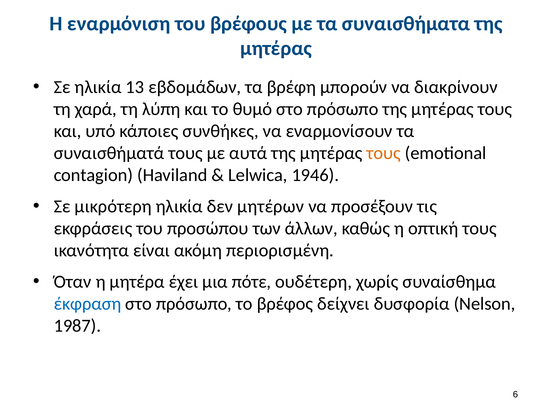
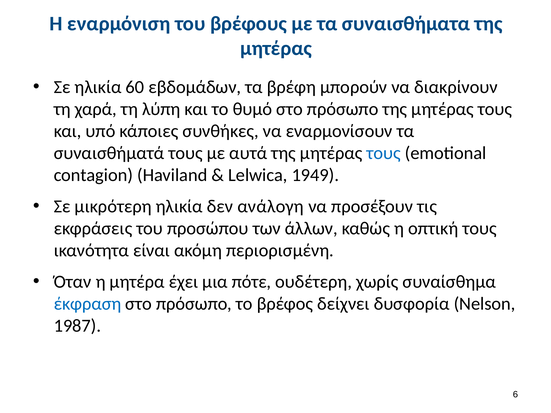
13: 13 -> 60 (135, 87)
τους colour: orange -> blue (384, 153)
1946: 1946 -> 1949 (315, 175)
μητέρων: μητέρων -> ανάλογη (271, 207)
